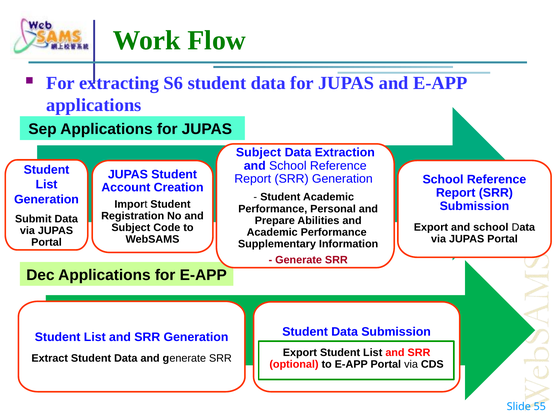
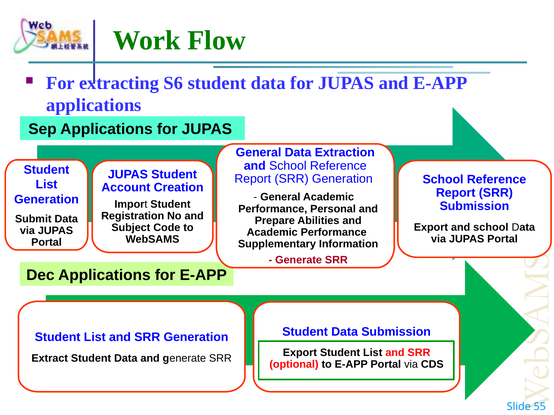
Subject: Subject -> General (259, 153)
Student: Student -> General (280, 197)
